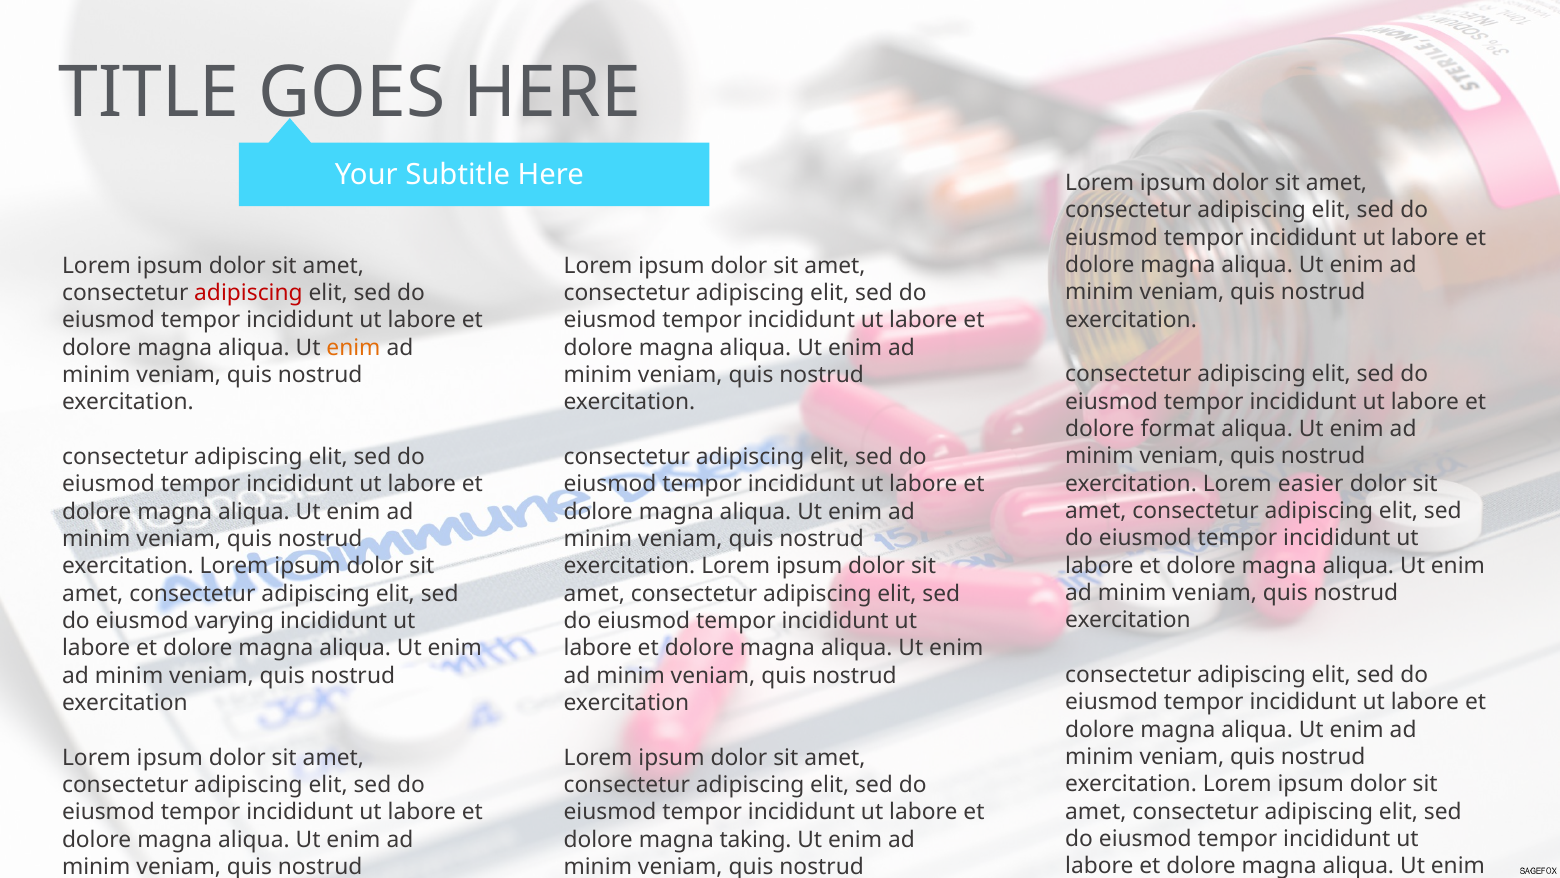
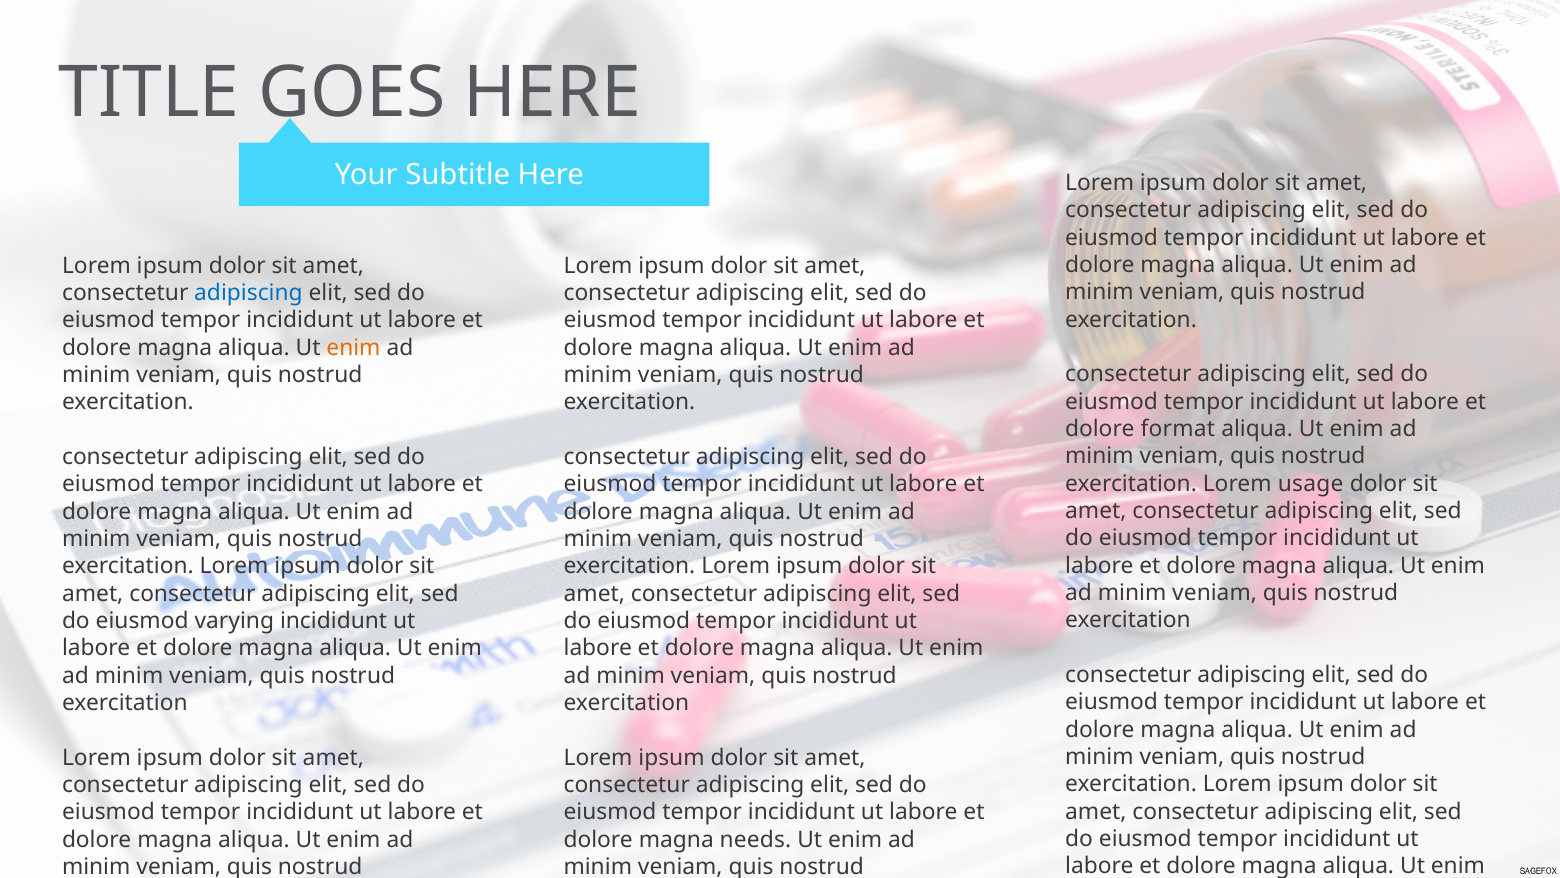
adipiscing colour: red -> blue (248, 293)
easier: easier -> usage (1311, 483)
taking: taking -> needs (755, 839)
